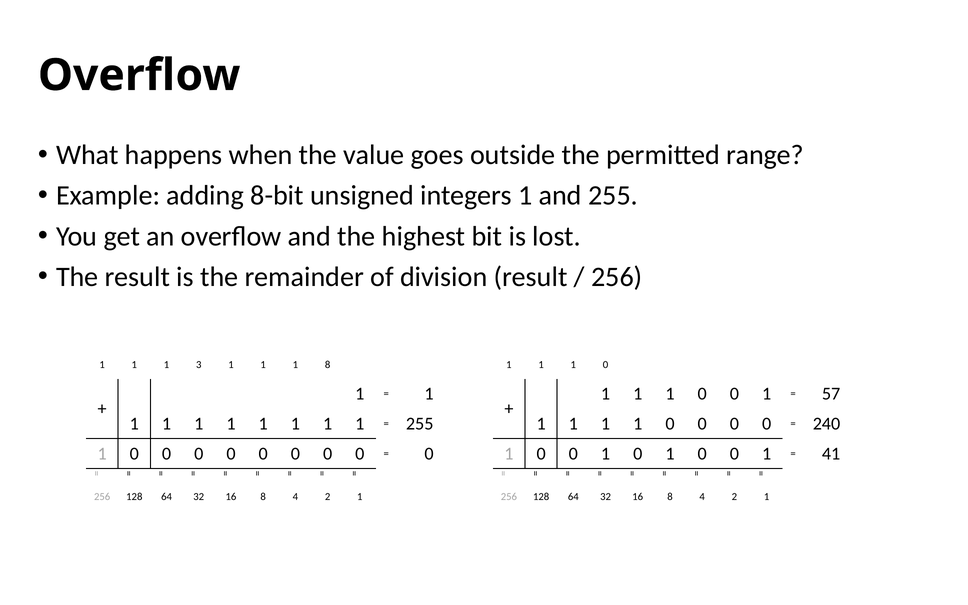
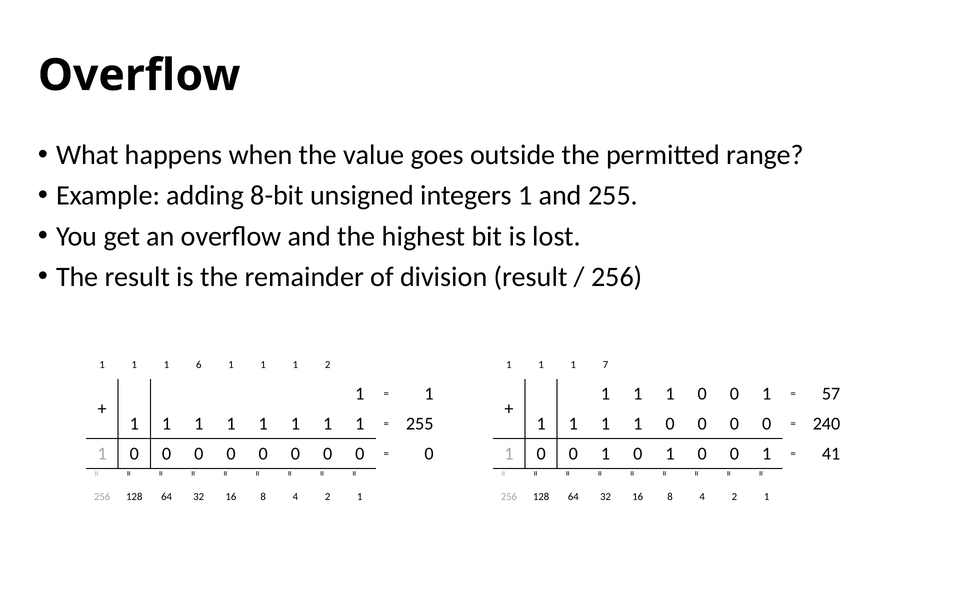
3: 3 -> 6 (199, 364)
1 8: 8 -> 2 (328, 364)
0: 0 -> 7 (606, 364)
